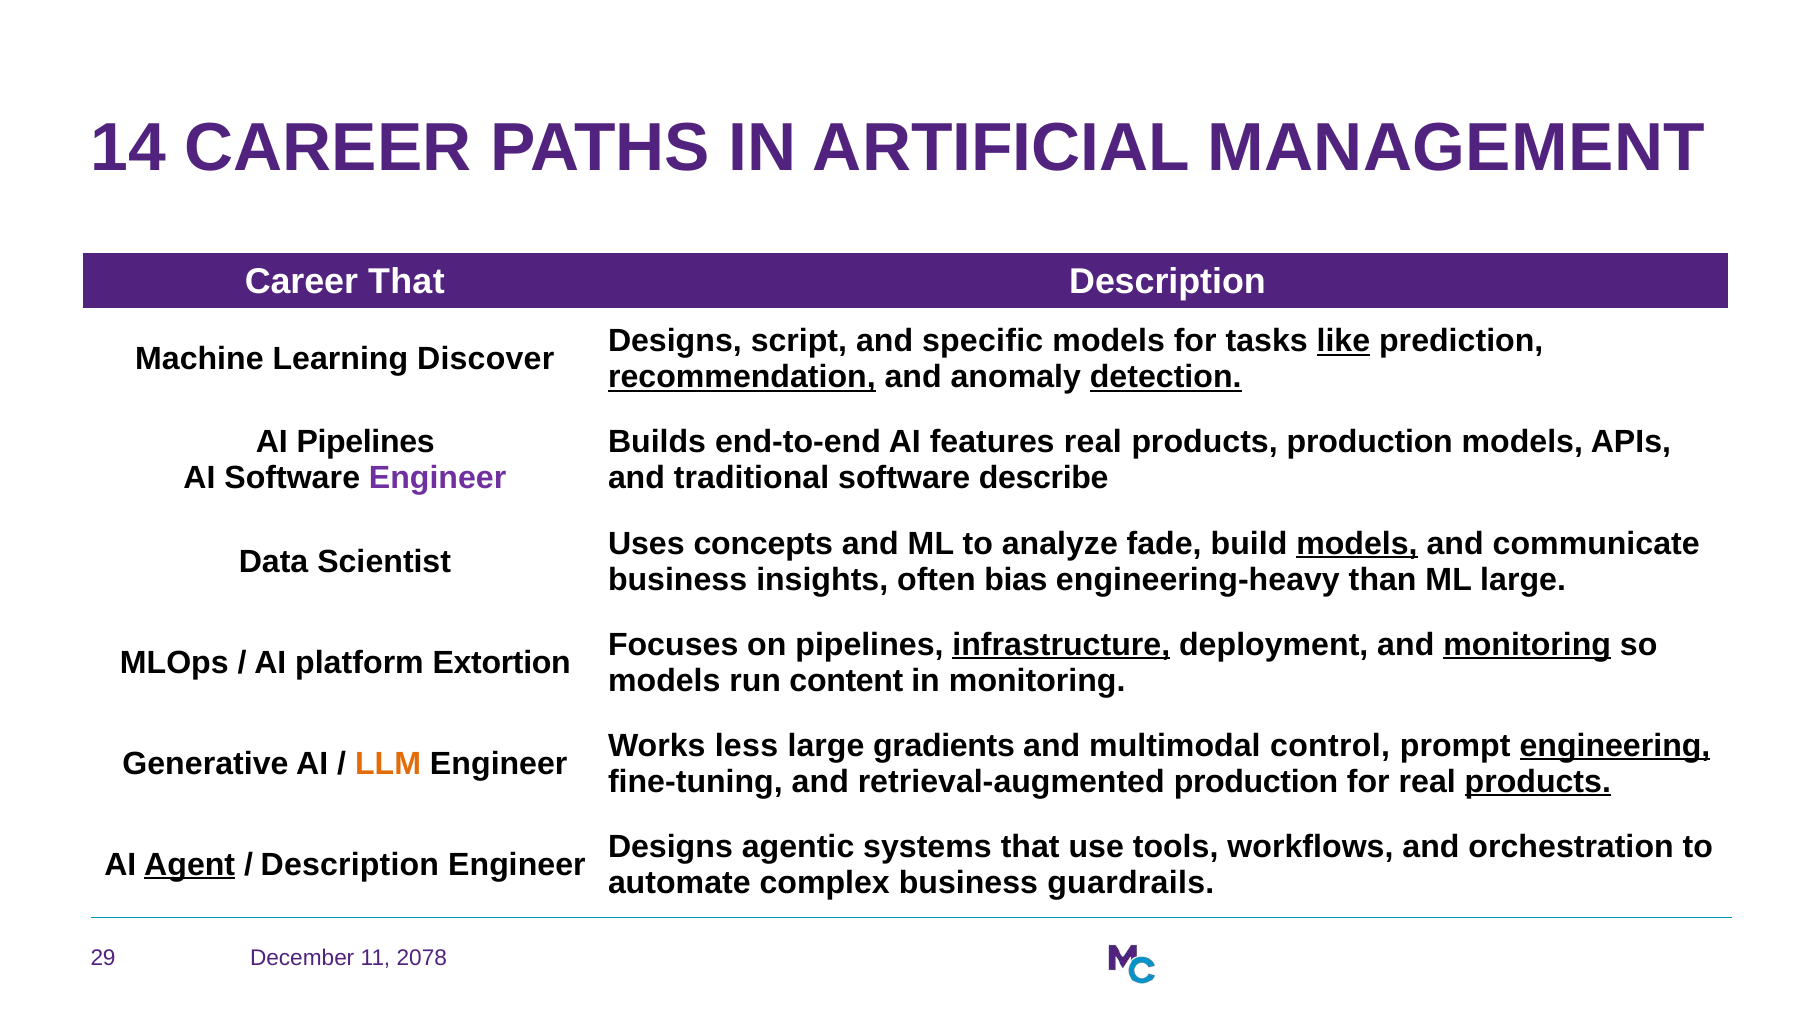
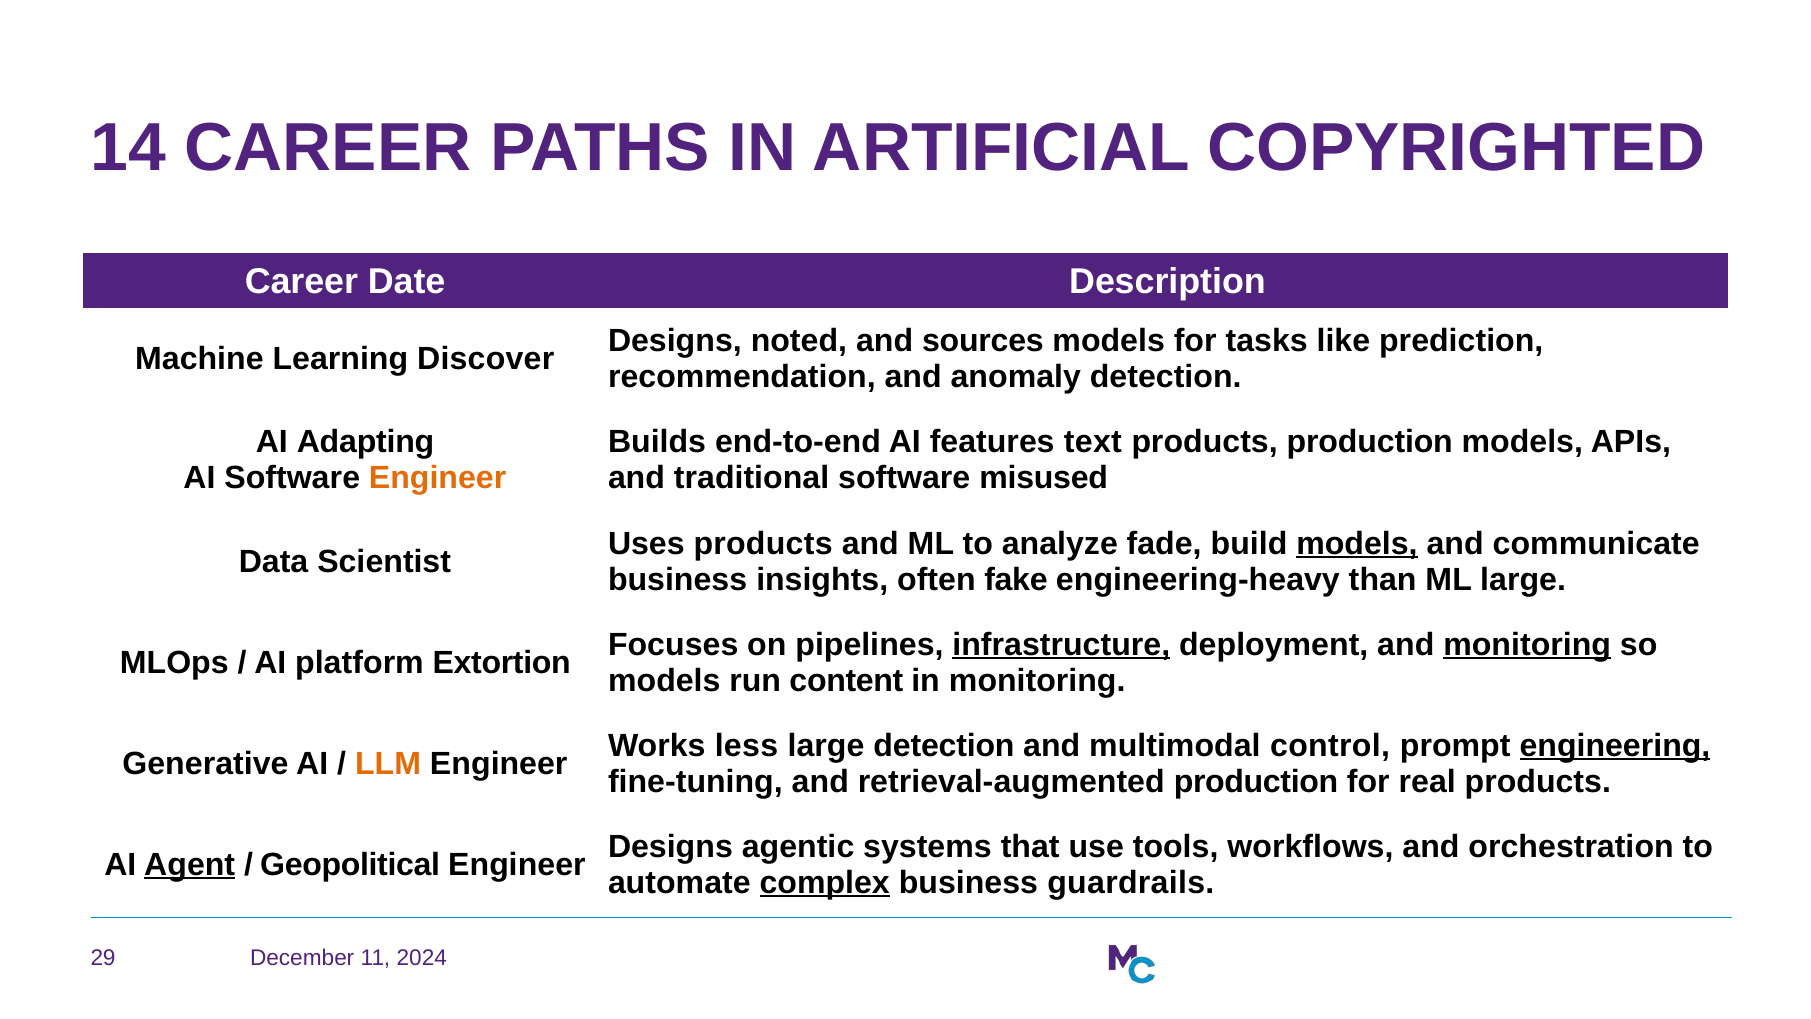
MANAGEMENT: MANAGEMENT -> COPYRIGHTED (1456, 148)
Career That: That -> Date (407, 281)
script: script -> noted (799, 341)
specific: specific -> sources (983, 341)
like underline: present -> none (1343, 341)
recommendation underline: present -> none (742, 377)
detection underline: present -> none (1166, 377)
AI Pipelines: Pipelines -> Adapting (366, 442)
features real: real -> text (1093, 442)
Engineer colour: purple -> orange (438, 478)
describe: describe -> misused (1044, 478)
Uses concepts: concepts -> products (763, 543)
bias: bias -> fake (1016, 579)
large gradients: gradients -> detection (944, 745)
products underline: present -> none (1538, 781)
Description: Description -> Geopolitical (350, 864)
complex underline: none -> present (825, 882)
2078: 2078 -> 2024 (422, 957)
